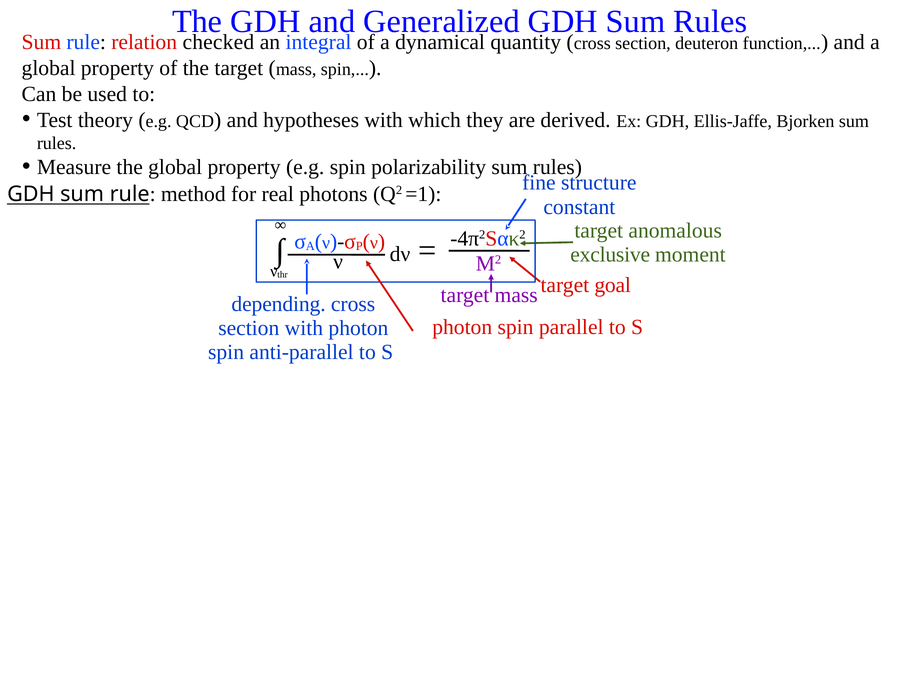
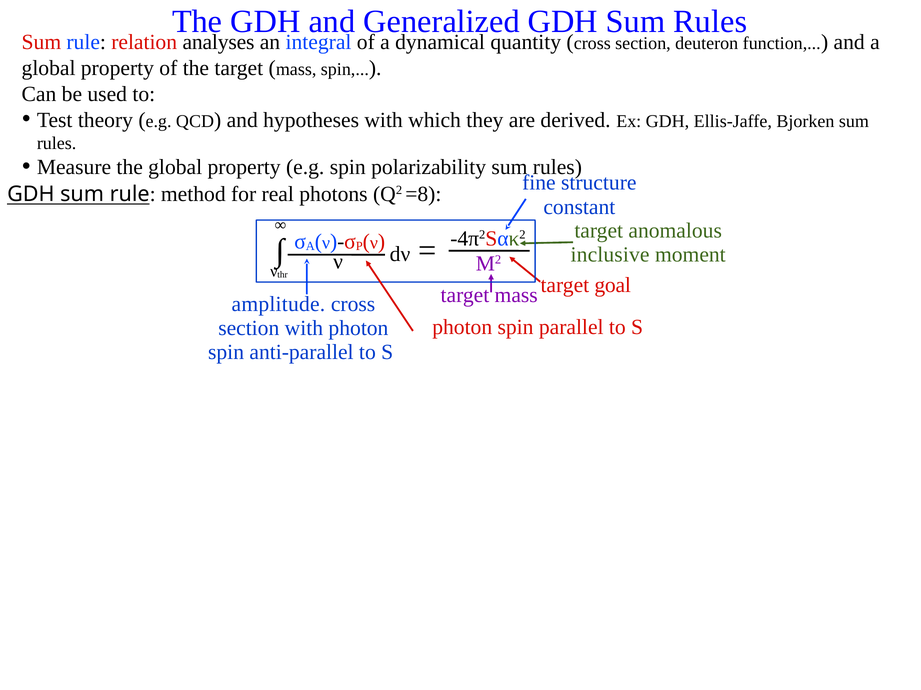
checked: checked -> analyses (219, 42)
=1: =1 -> =8 (423, 195)
exclusive: exclusive -> inclusive (610, 255)
depending: depending -> amplitude (278, 304)
